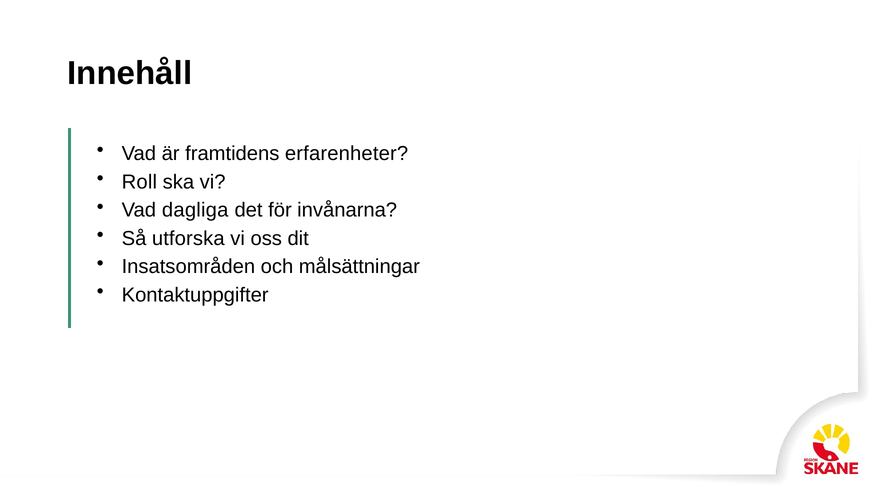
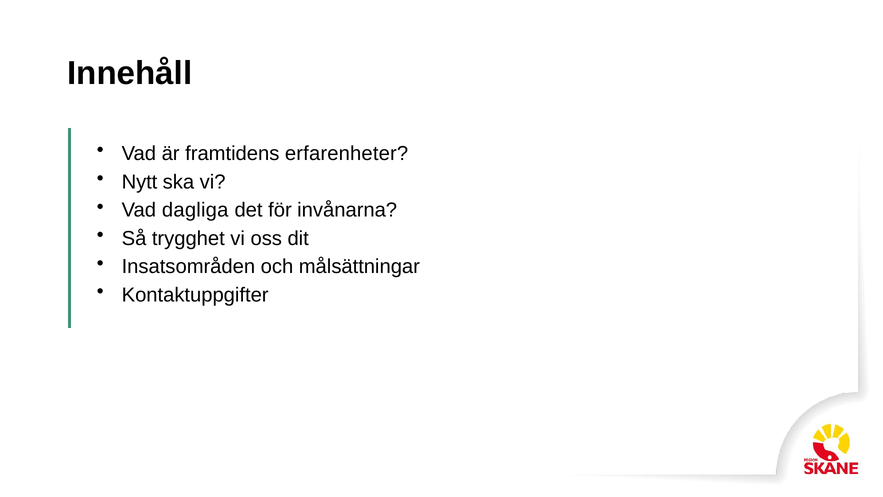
Roll: Roll -> Nytt (140, 182)
utforska: utforska -> trygghet (188, 238)
